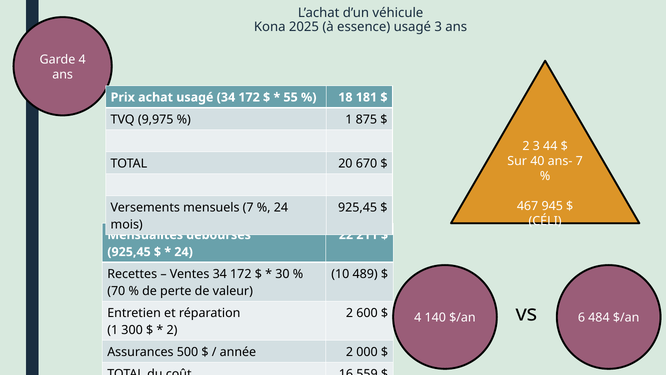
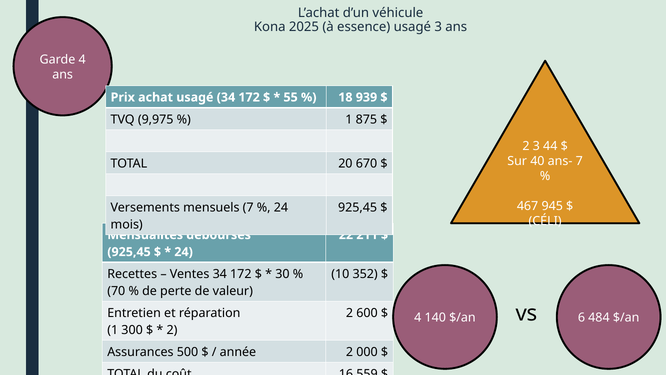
181: 181 -> 939 (366, 97)
489: 489 -> 352 (365, 274)
